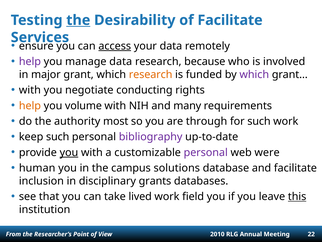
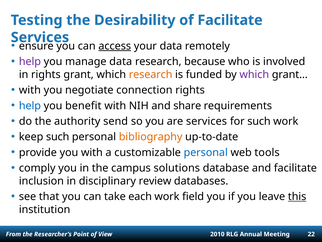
the underline: present -> none (78, 20)
in major: major -> rights (46, 74)
conducting: conducting -> connection (144, 90)
help colour: orange -> blue (30, 106)
volume: volume -> benefit (83, 106)
many: many -> share (187, 106)
most: most -> send (116, 121)
are through: through -> services (207, 121)
bibliography colour: purple -> orange (151, 137)
you underline: present -> none (69, 152)
personal colour: purple -> blue (206, 152)
were: were -> tools (267, 152)
human: human -> comply (37, 168)
grants: grants -> review (155, 181)
lived: lived -> each (140, 196)
